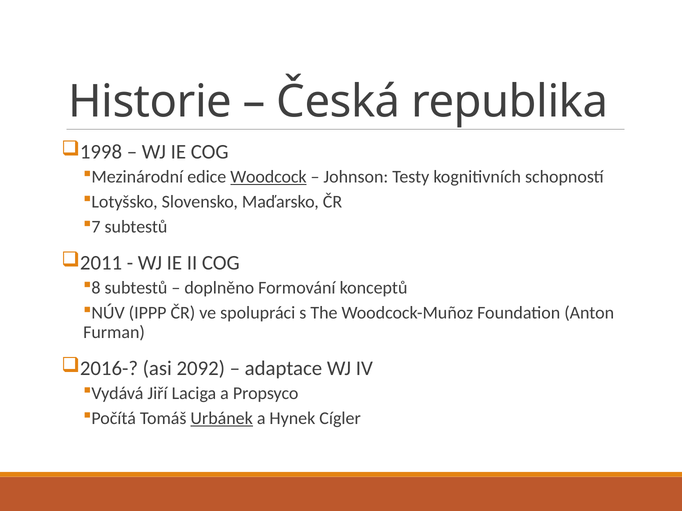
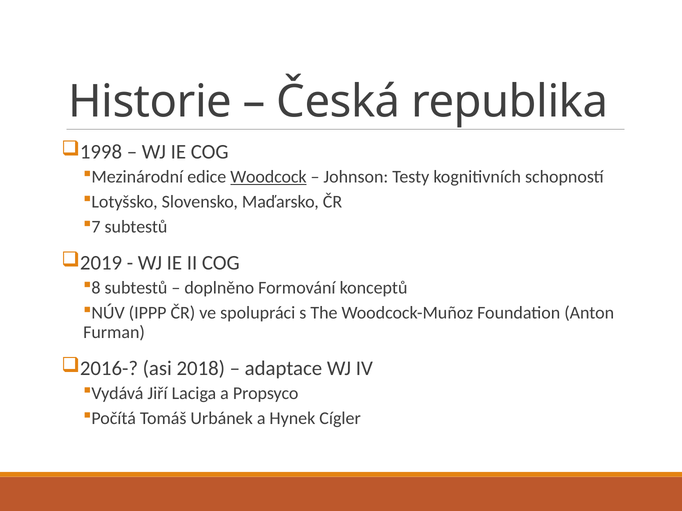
2011: 2011 -> 2019 (101, 263)
2092: 2092 -> 2018 (201, 369)
Urbánek underline: present -> none (222, 419)
